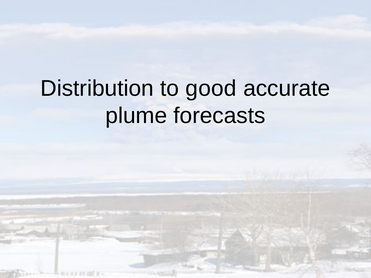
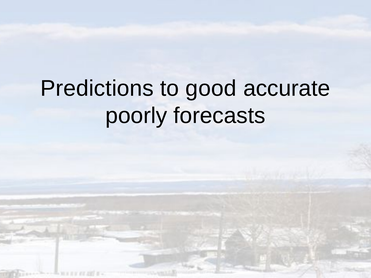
Distribution: Distribution -> Predictions (97, 88)
plume: plume -> poorly (136, 116)
